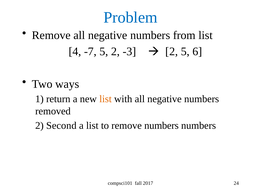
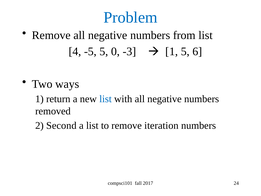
-7: -7 -> -5 (90, 51)
5 2: 2 -> 0 (115, 51)
2: 2 -> 1 (172, 51)
list colour: orange -> blue (106, 99)
remove numbers: numbers -> iteration (161, 125)
